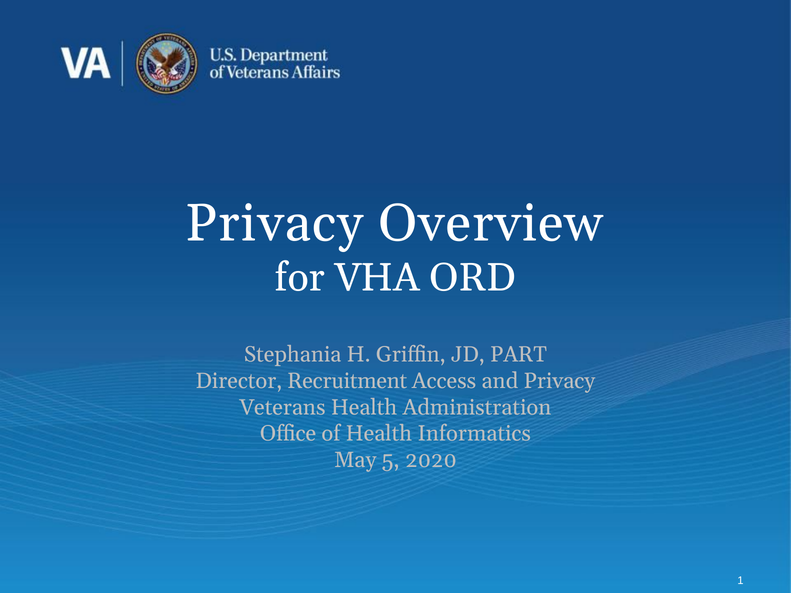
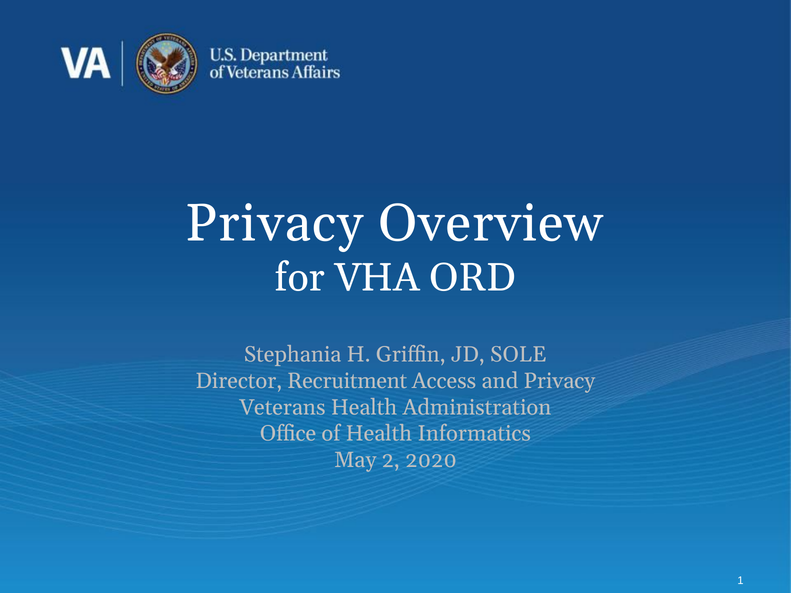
PART: PART -> SOLE (518, 355)
5: 5 -> 2 (391, 460)
